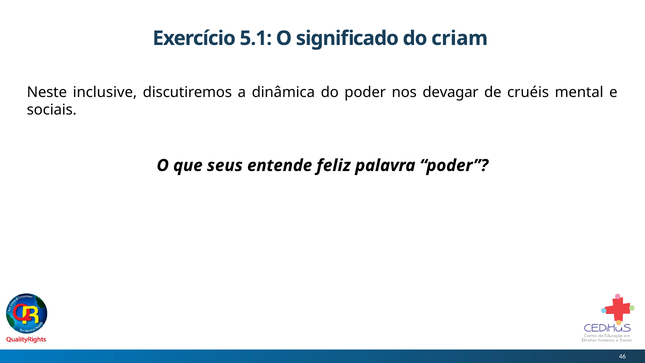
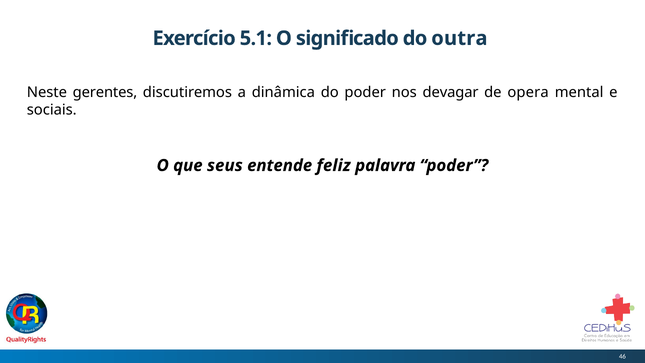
criam: criam -> outra (459, 38)
inclusive: inclusive -> gerentes (105, 92)
cruéis: cruéis -> opera (528, 92)
